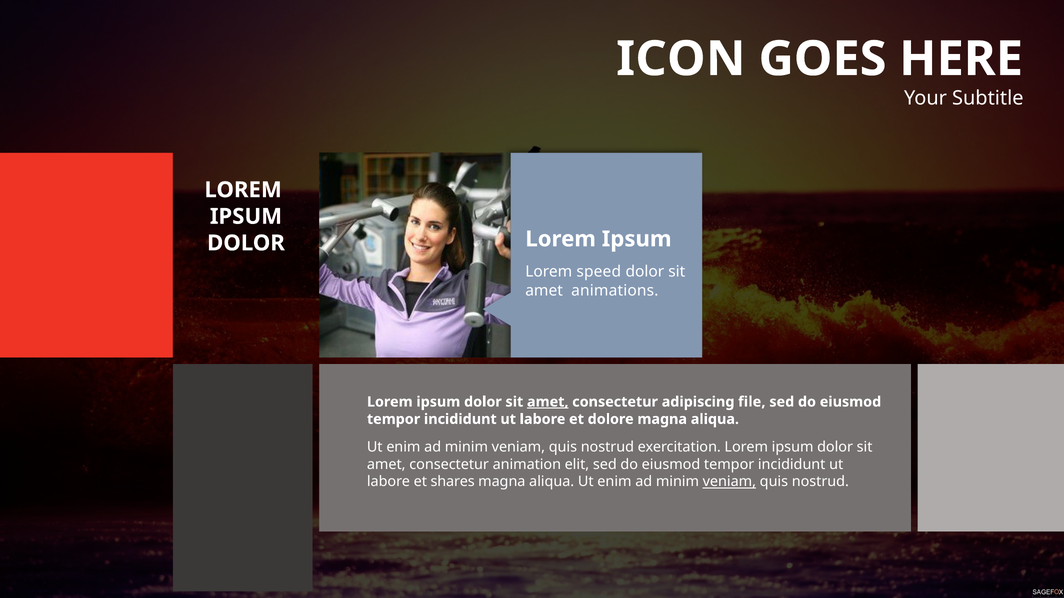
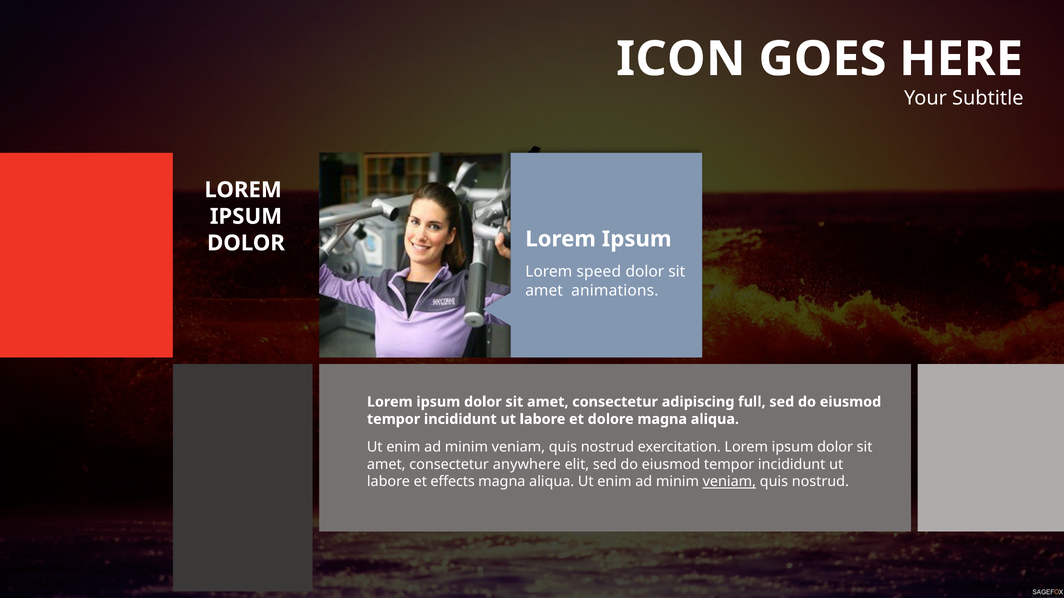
amet underline: present -> none (548, 402)
file: file -> full (752, 402)
animation: animation -> anywhere (527, 465)
shares: shares -> effects (453, 482)
